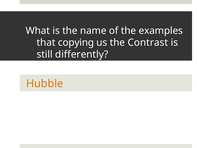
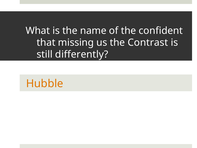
examples: examples -> confident (161, 31)
copying: copying -> missing (76, 42)
